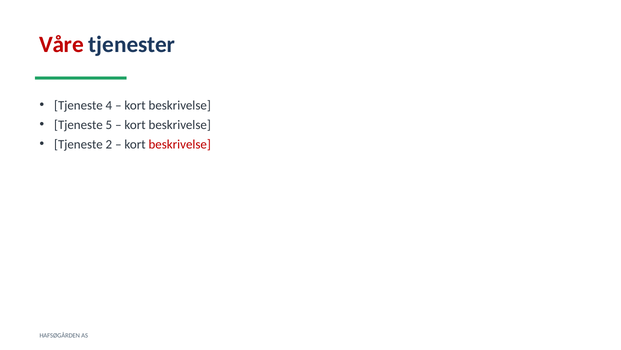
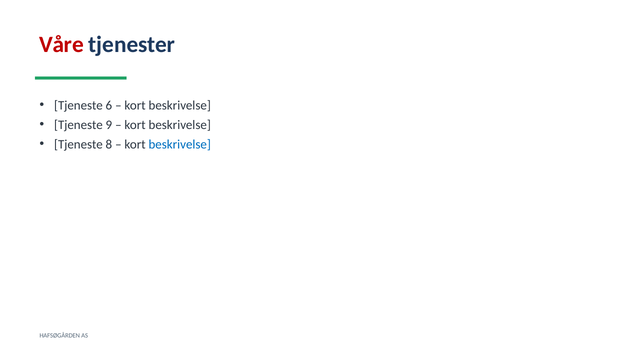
4: 4 -> 6 (109, 105)
5: 5 -> 9 (109, 125)
2: 2 -> 8 (109, 144)
beskrivelse colour: red -> blue (180, 144)
